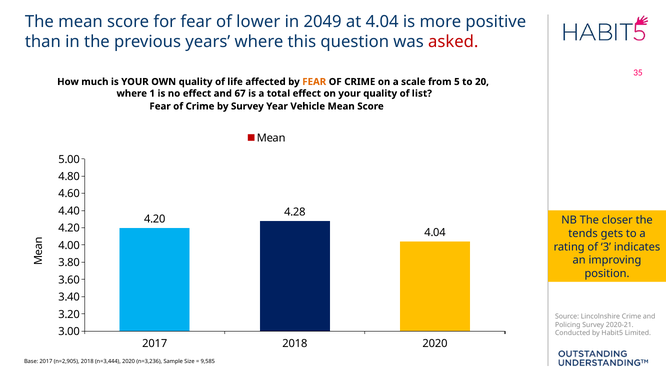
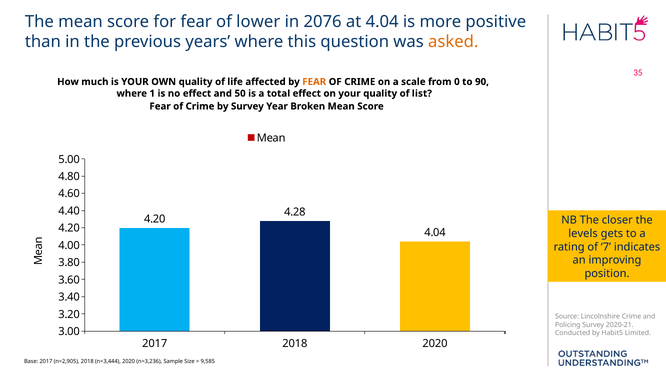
2049: 2049 -> 2076 (323, 22)
asked colour: red -> orange (453, 42)
5: 5 -> 0 (457, 82)
20: 20 -> 90 (482, 82)
67: 67 -> 50 (240, 93)
Vehicle: Vehicle -> Broken (308, 106)
tends: tends -> levels (583, 233)
3: 3 -> 7 (606, 247)
